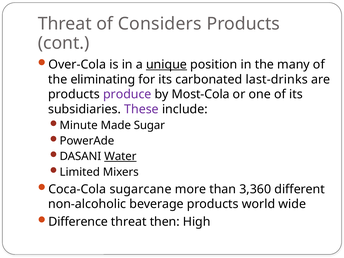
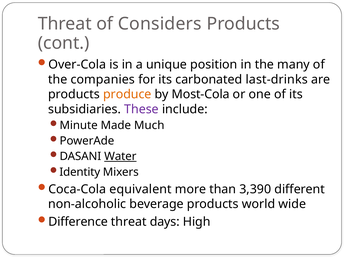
unique underline: present -> none (167, 65)
eliminating: eliminating -> companies (103, 79)
produce colour: purple -> orange (127, 94)
Sugar: Sugar -> Much (149, 125)
Limited: Limited -> Identity (80, 172)
sugarcane: sugarcane -> equivalent (141, 189)
3,360: 3,360 -> 3,390 (255, 189)
then: then -> days (165, 222)
